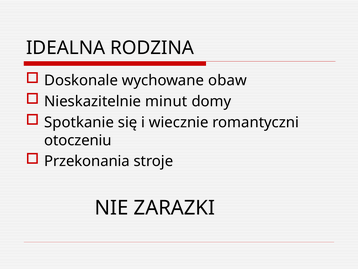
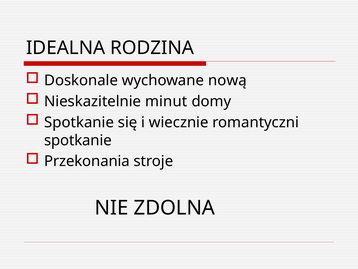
obaw: obaw -> nową (227, 80)
otoczeniu: otoczeniu -> spotkanie (78, 140)
ZARAZKI: ZARAZKI -> ZDOLNA (174, 207)
